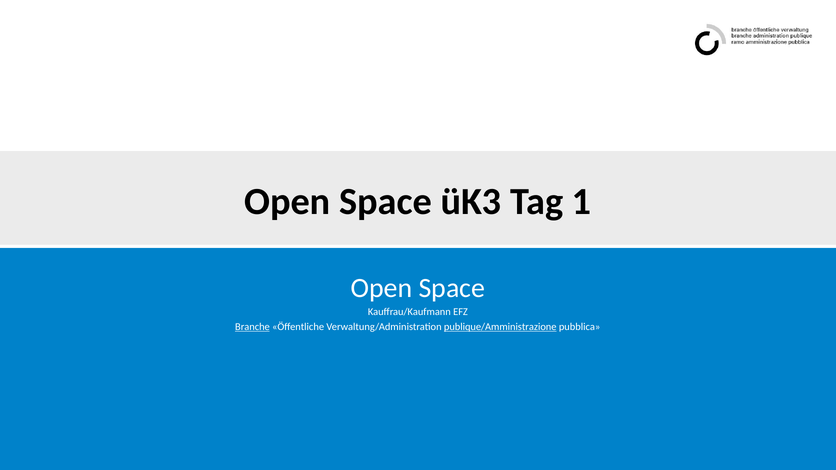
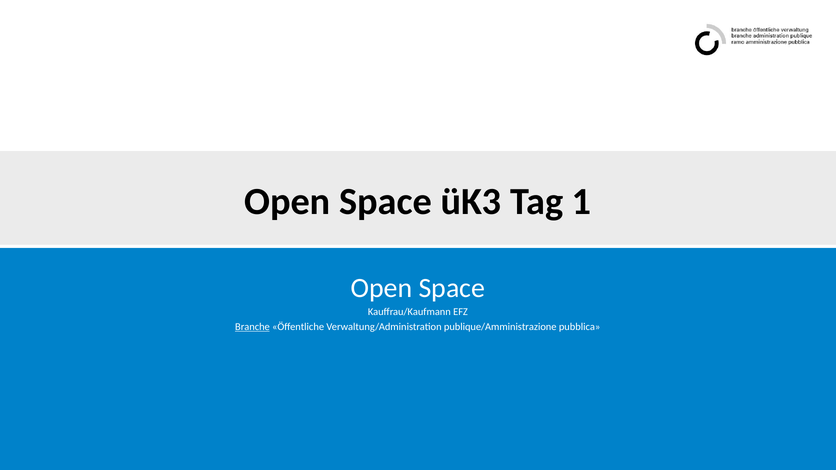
publique/Amministrazione underline: present -> none (500, 327)
